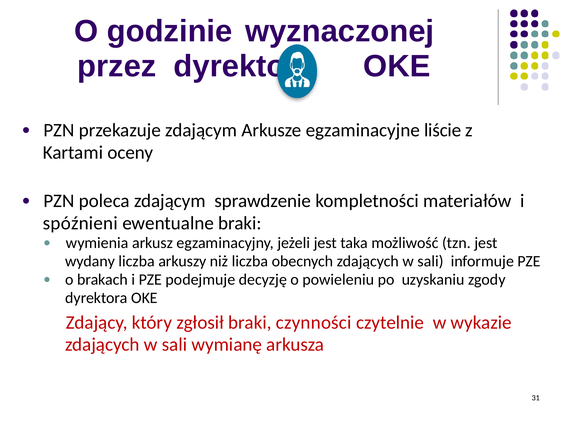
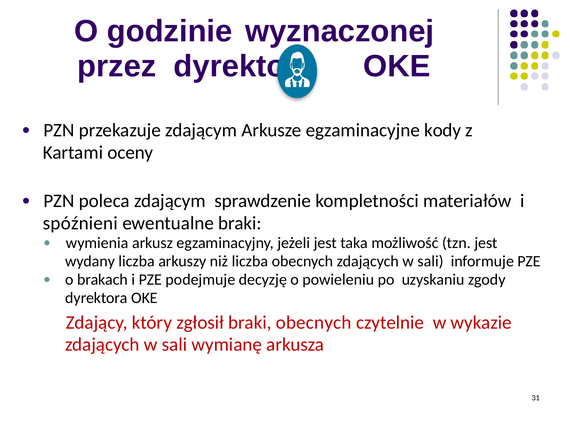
liście: liście -> kody (443, 130)
braki czynności: czynności -> obecnych (314, 322)
